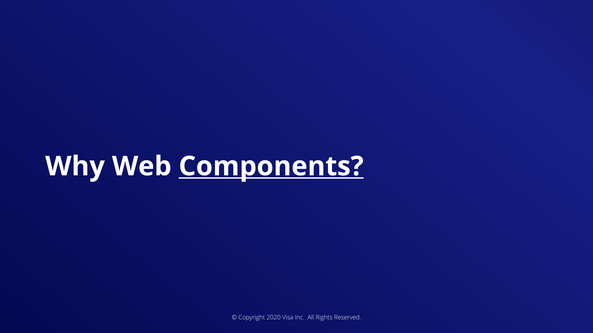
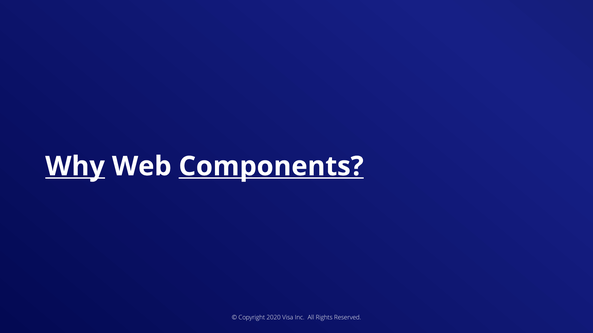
Why underline: none -> present (75, 167)
